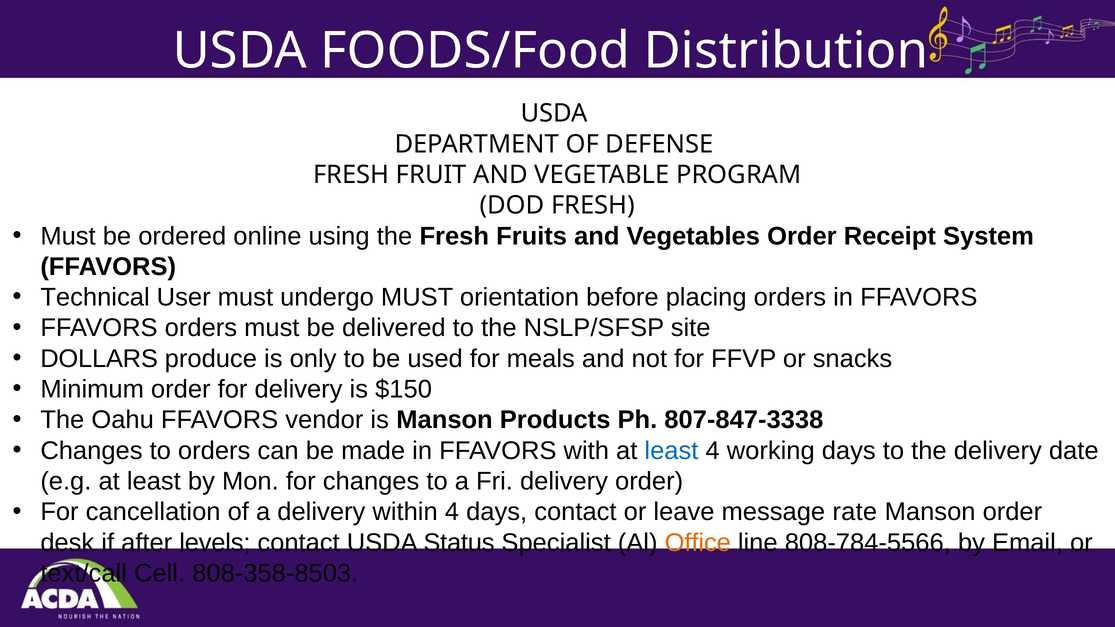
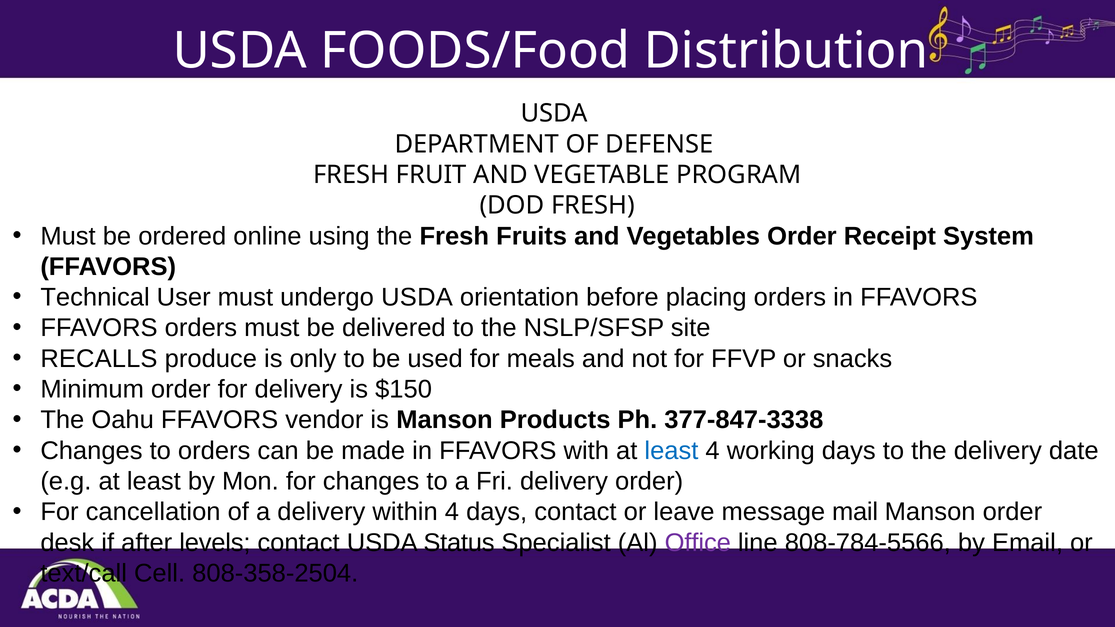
undergo MUST: MUST -> USDA (417, 297)
DOLLARS: DOLLARS -> RECALLS (99, 359)
807-847-3338: 807-847-3338 -> 377-847-3338 (744, 420)
rate: rate -> mail (855, 512)
Office colour: orange -> purple (698, 543)
808-358-8503: 808-358-8503 -> 808-358-2504 (275, 573)
